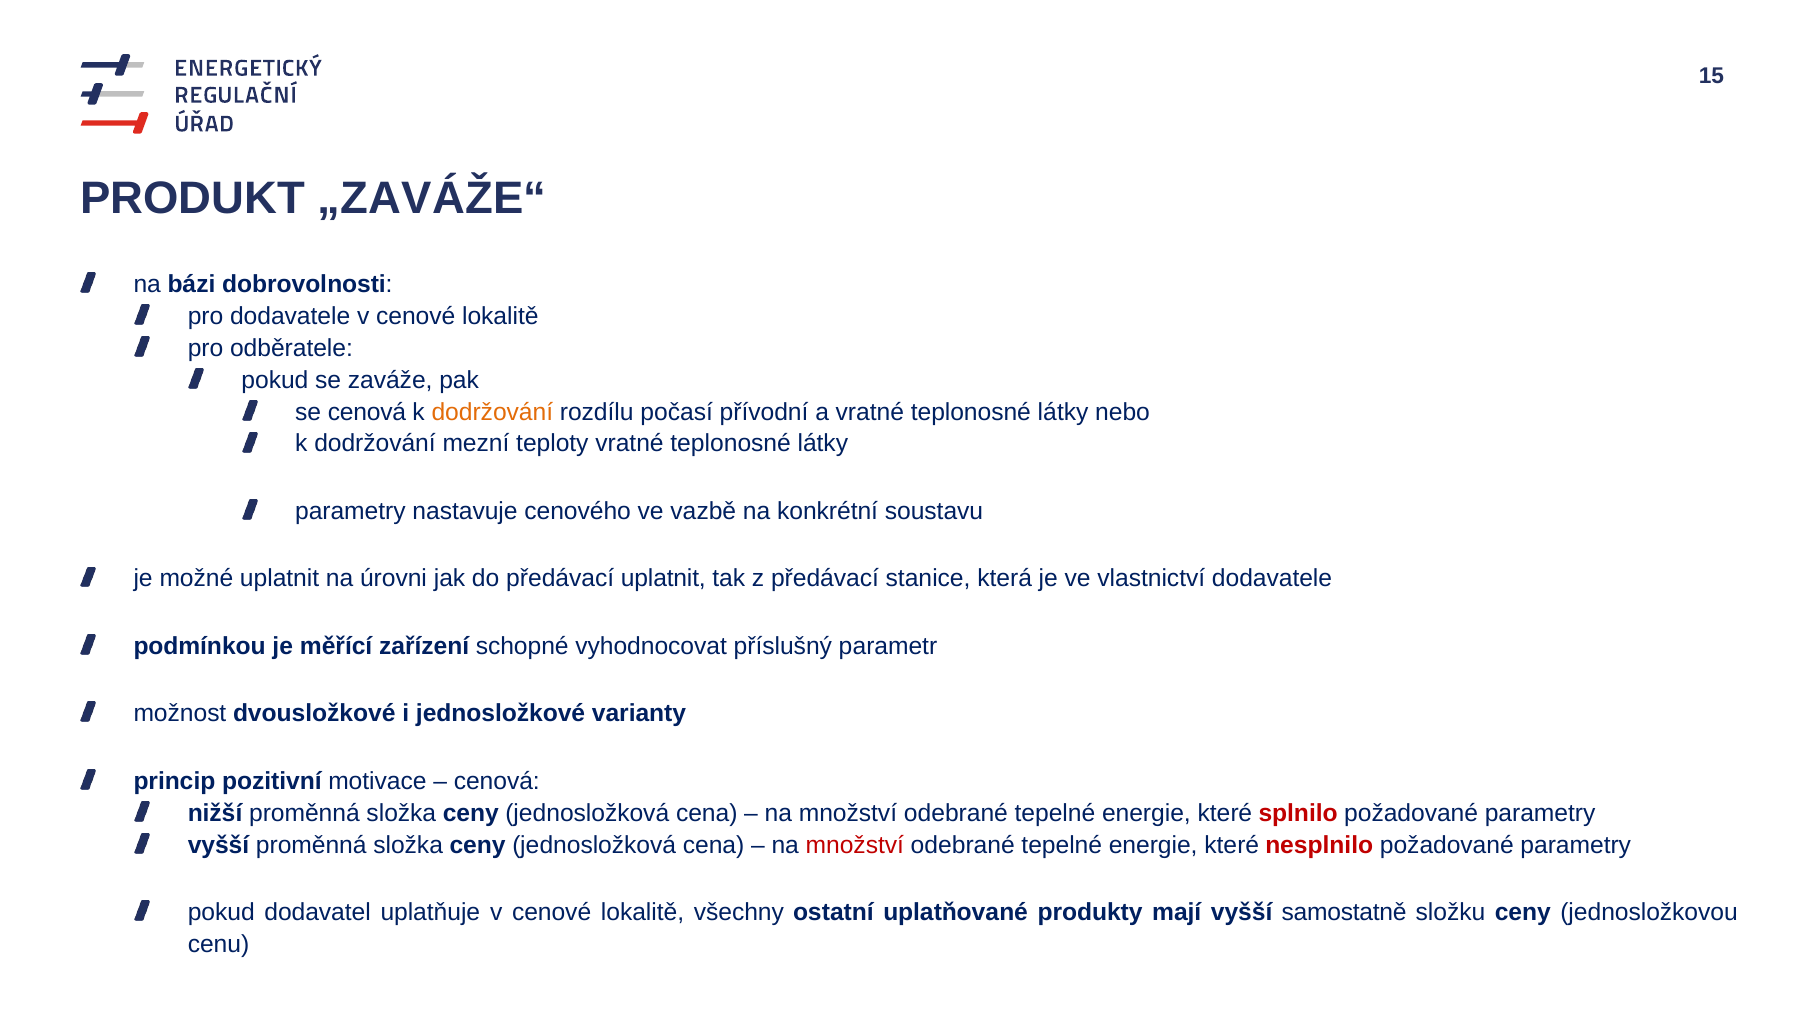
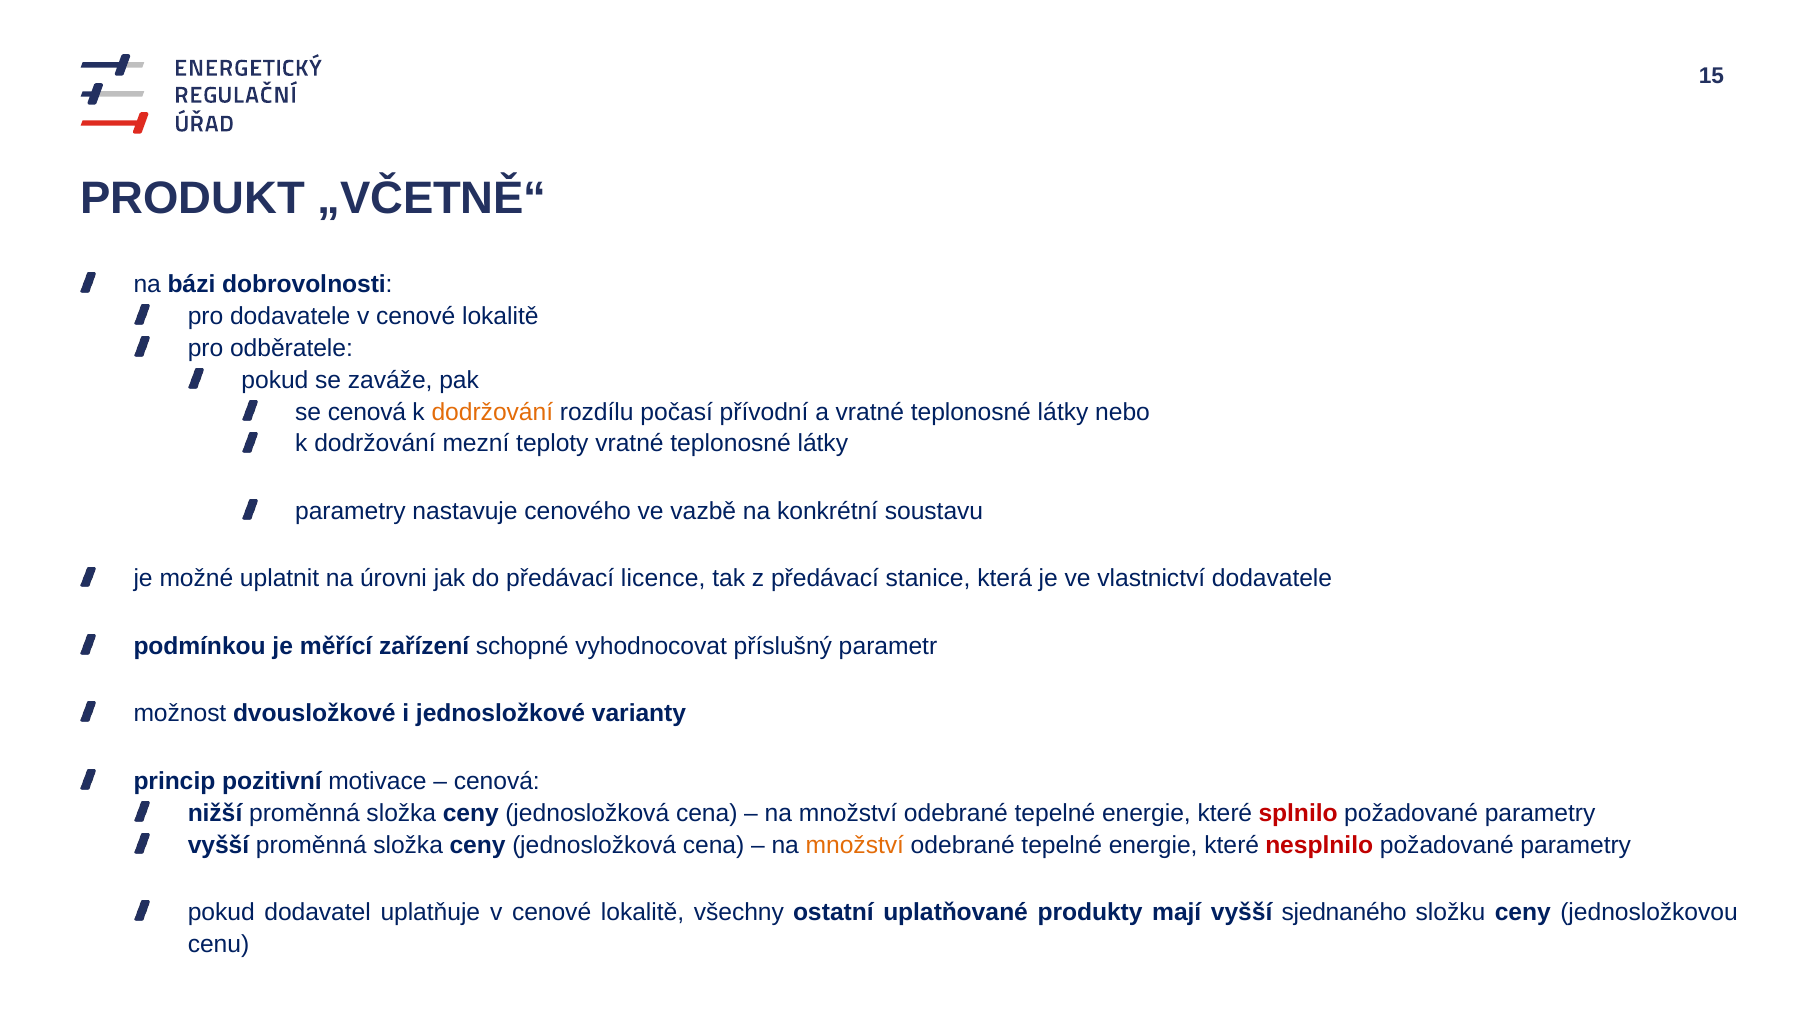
„ZAVÁŽE“: „ZAVÁŽE“ -> „VČETNĚ“ (432, 198)
předávací uplatnit: uplatnit -> licence (663, 579)
množství colour: red -> orange (855, 845)
samostatně: samostatně -> sjednaného (1344, 912)
